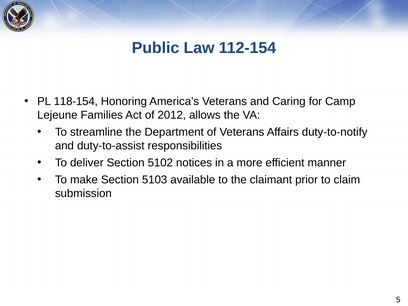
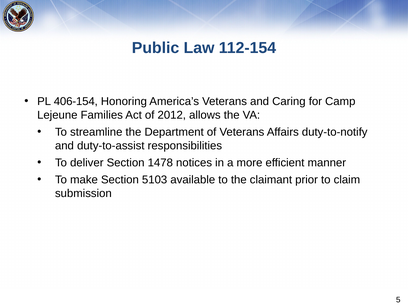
118-154: 118-154 -> 406-154 (76, 101)
5102: 5102 -> 1478 (160, 163)
